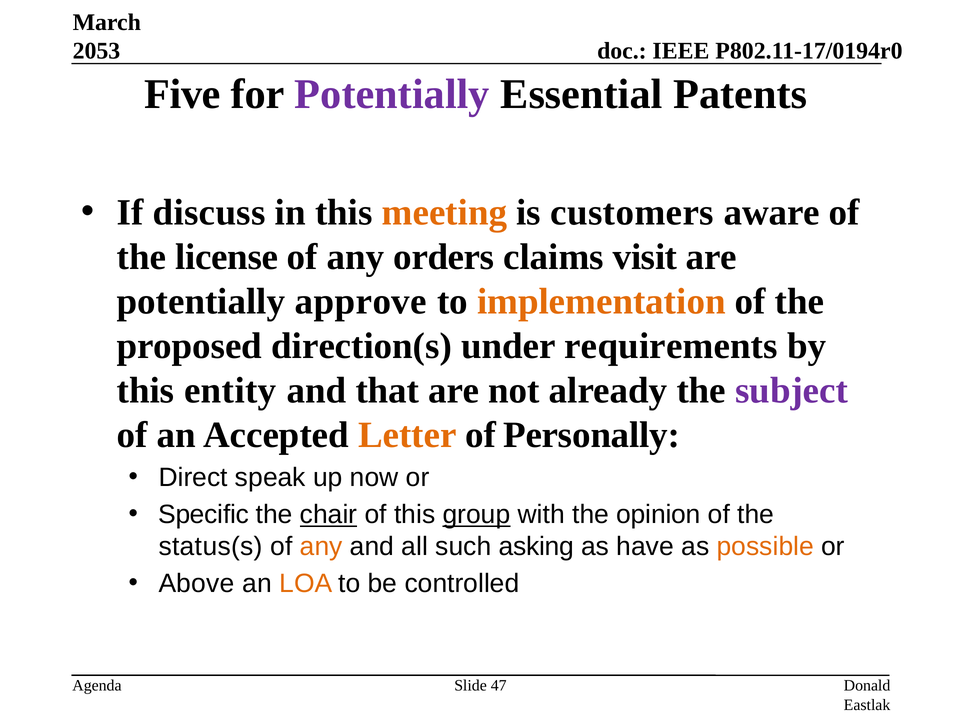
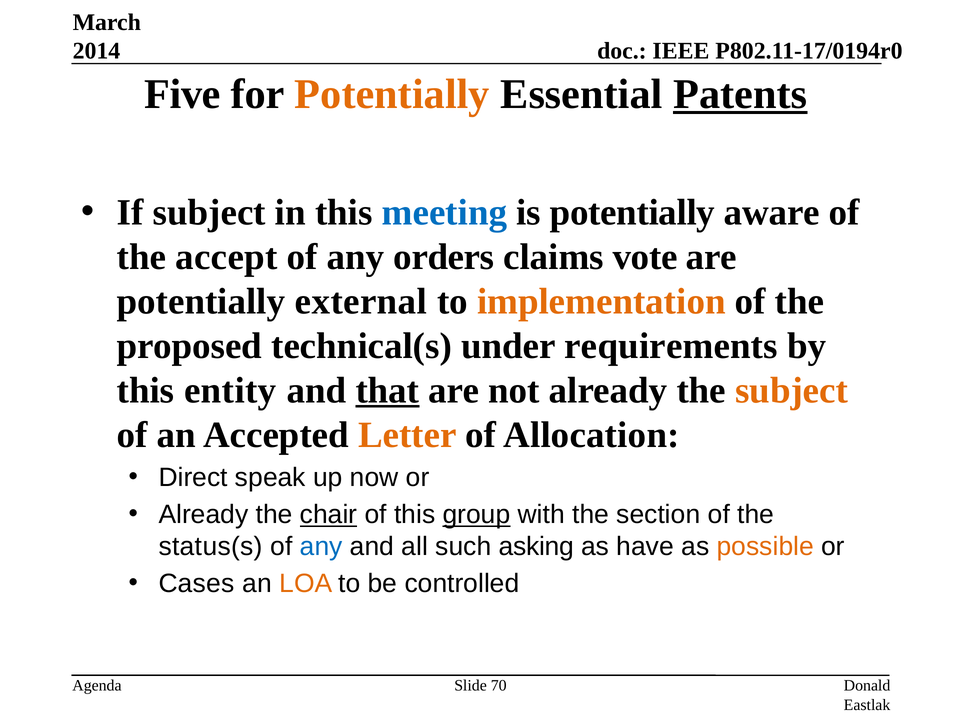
2053: 2053 -> 2014 (96, 51)
Potentially colour: purple -> orange (392, 94)
Patents underline: none -> present (740, 94)
If discuss: discuss -> subject (209, 212)
meeting colour: orange -> blue (444, 212)
is customers: customers -> potentially (632, 212)
license: license -> accept (226, 257)
visit: visit -> vote (645, 257)
approve: approve -> external (361, 301)
direction(s: direction(s -> technical(s (362, 346)
that underline: none -> present (387, 390)
subject colour: purple -> orange (792, 390)
Personally: Personally -> Allocation (591, 435)
Specific: Specific -> Already (203, 515)
opinion: opinion -> section (658, 515)
any colour: orange -> blue (321, 546)
Above: Above -> Cases (197, 583)
47: 47 -> 70 (499, 685)
